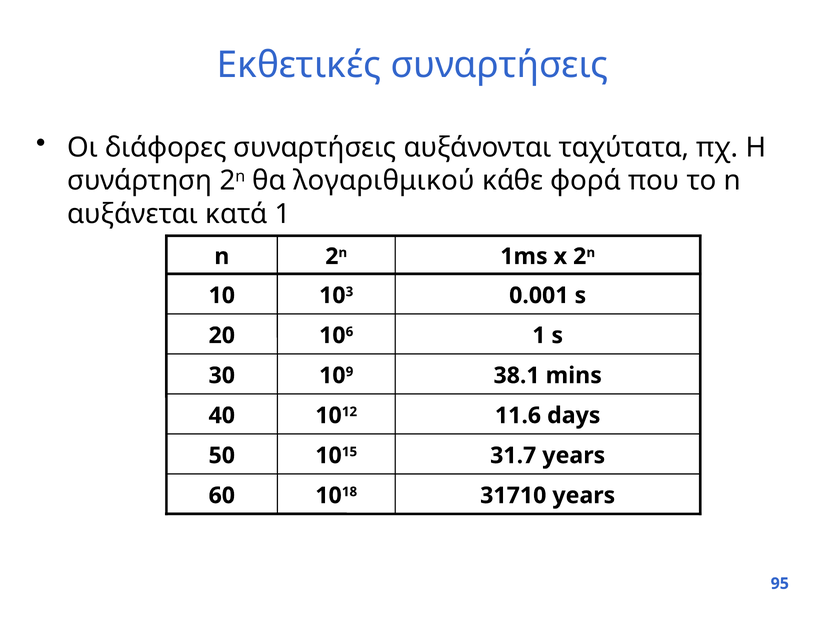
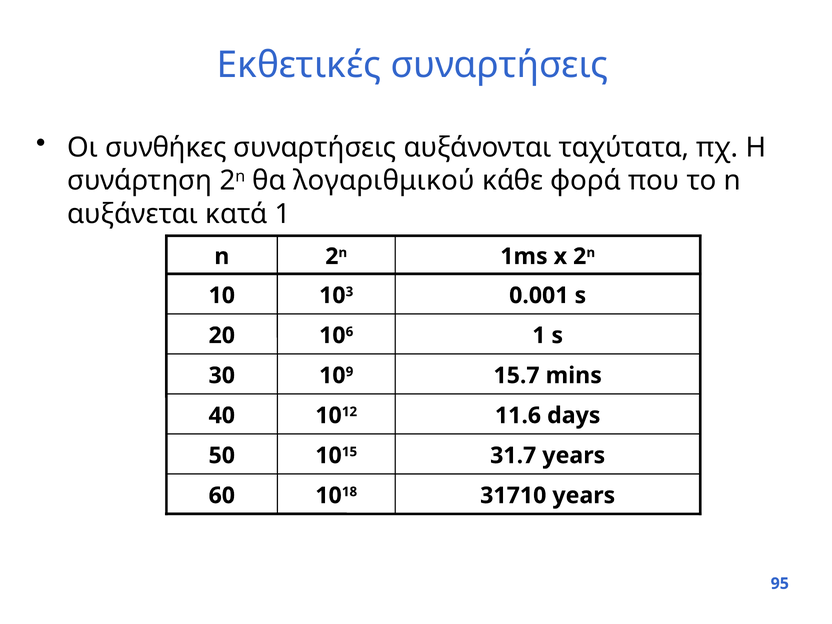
διάφορες: διάφορες -> συνθήκες (166, 148)
38.1: 38.1 -> 15.7 (517, 376)
